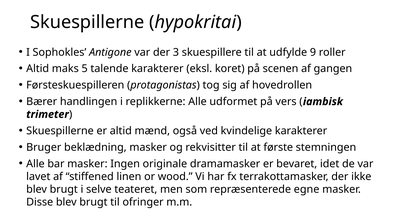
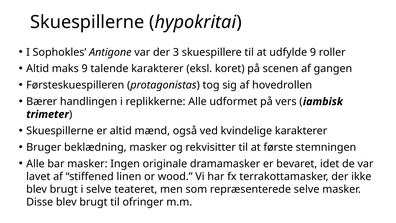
maks 5: 5 -> 9 (85, 69)
repræsenterede egne: egne -> selve (307, 189)
